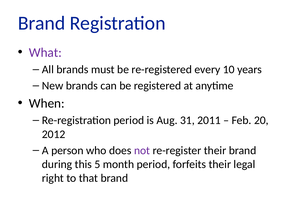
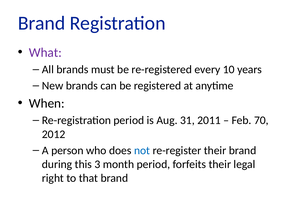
20: 20 -> 70 (261, 120)
not colour: purple -> blue (142, 150)
5: 5 -> 3 (97, 164)
